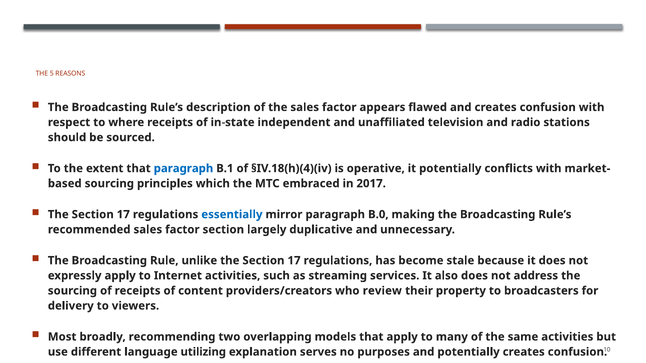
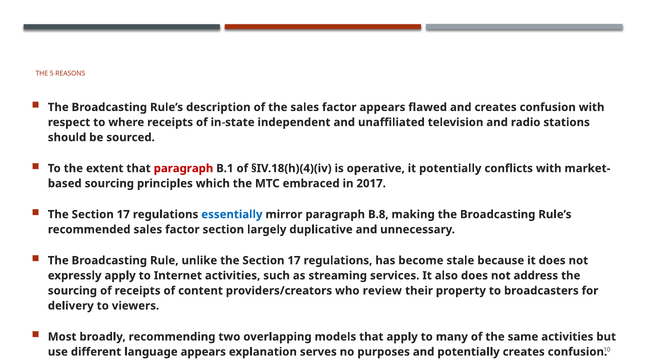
paragraph colour: blue -> red (183, 169)
B.0: B.0 -> B.8 (378, 215)
language utilizing: utilizing -> appears (203, 352)
